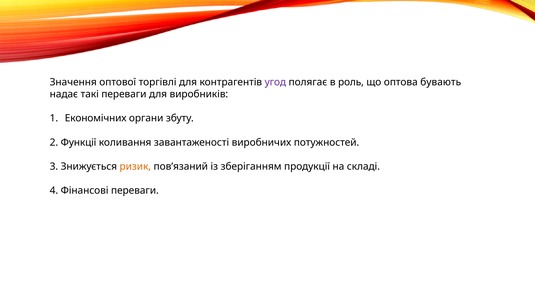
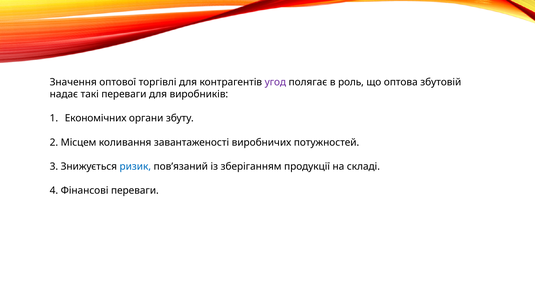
бувають: бувають -> збутовій (441, 82)
Функції: Функції -> Місцем (79, 142)
ризик colour: orange -> blue (135, 166)
